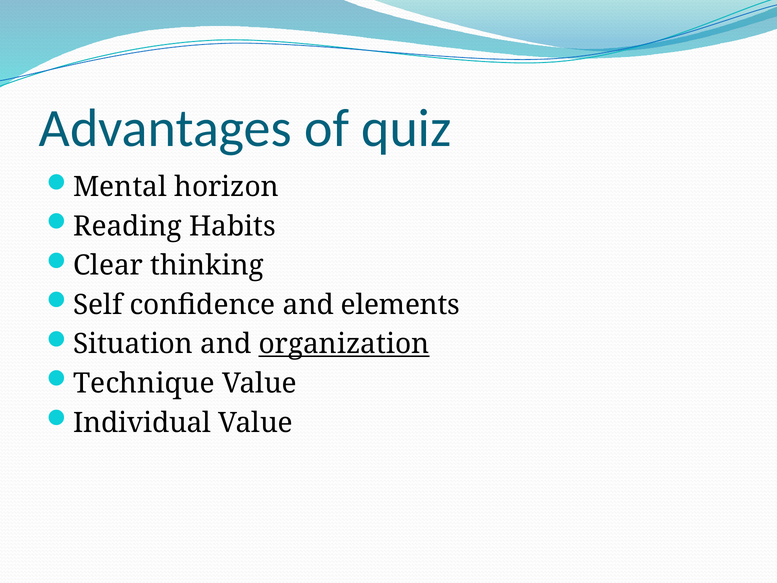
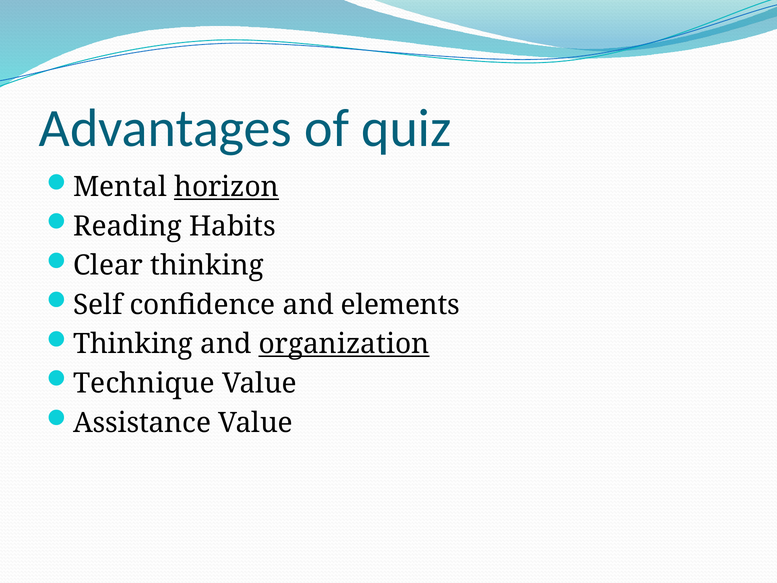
horizon underline: none -> present (227, 187)
Situation: Situation -> Thinking (133, 344)
Individual: Individual -> Assistance (142, 423)
